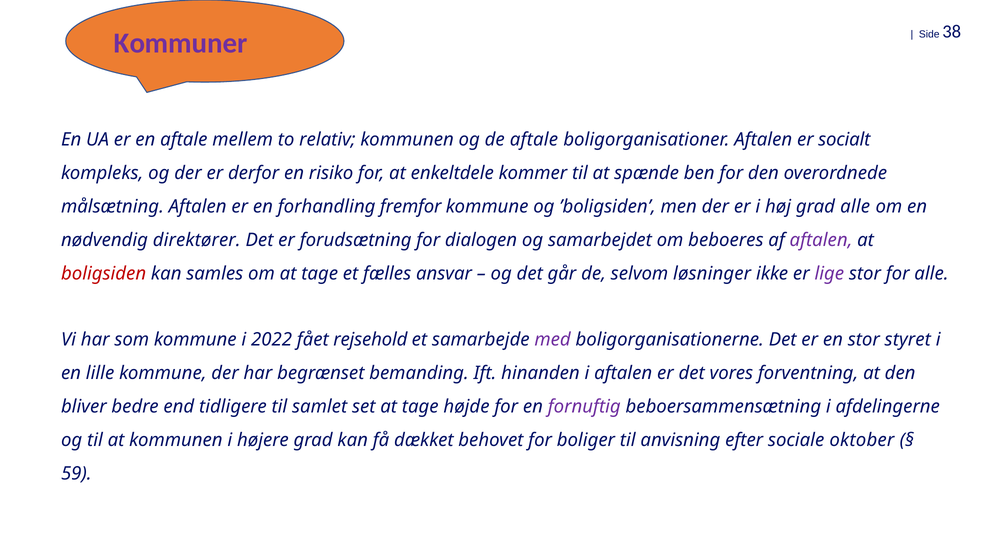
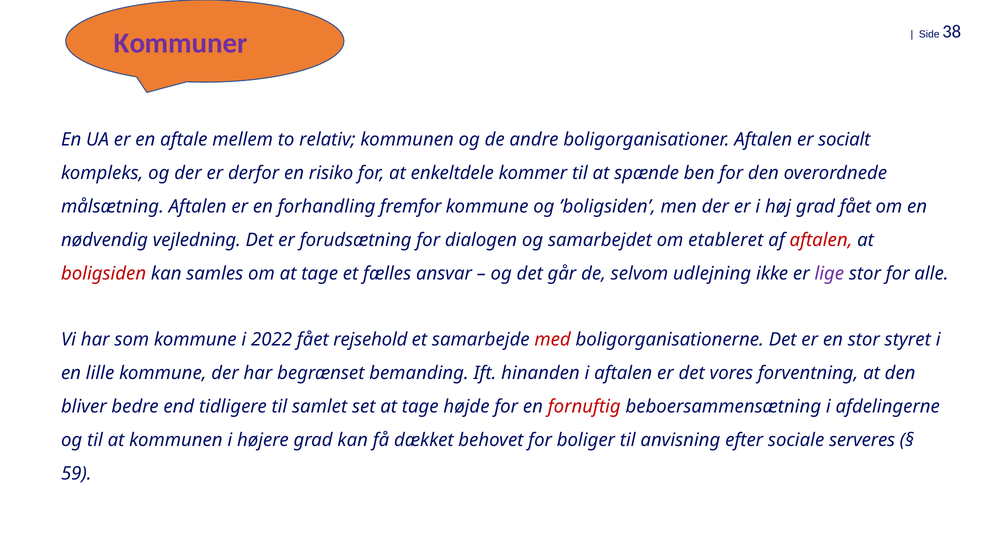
de aftale: aftale -> andre (534, 140)
grad alle: alle -> fået (855, 207)
direktører: direktører -> vejledning (197, 240)
beboeres: beboeres -> etableret (726, 240)
aftalen colour: purple -> red (821, 240)
løsninger: løsninger -> udlejning (712, 274)
med colour: purple -> red (553, 340)
fornuftig colour: purple -> red (584, 407)
oktober: oktober -> serveres (862, 440)
